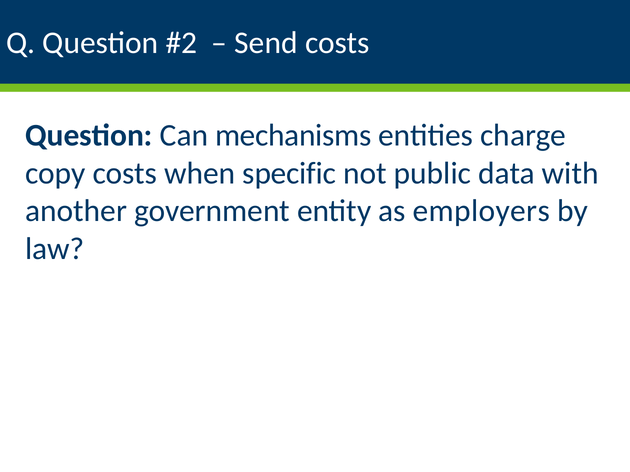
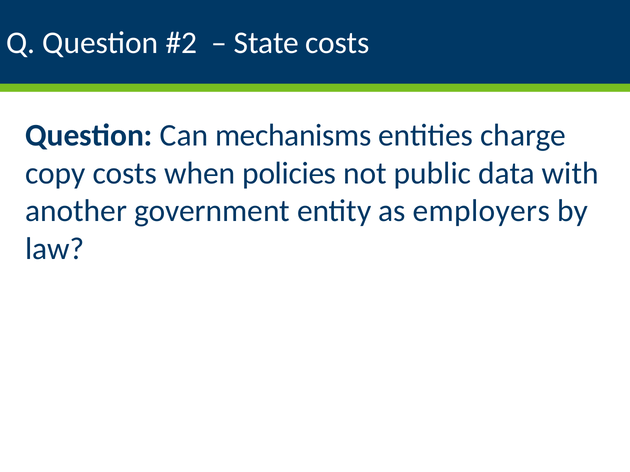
Send: Send -> State (266, 43)
specific: specific -> policies (289, 173)
